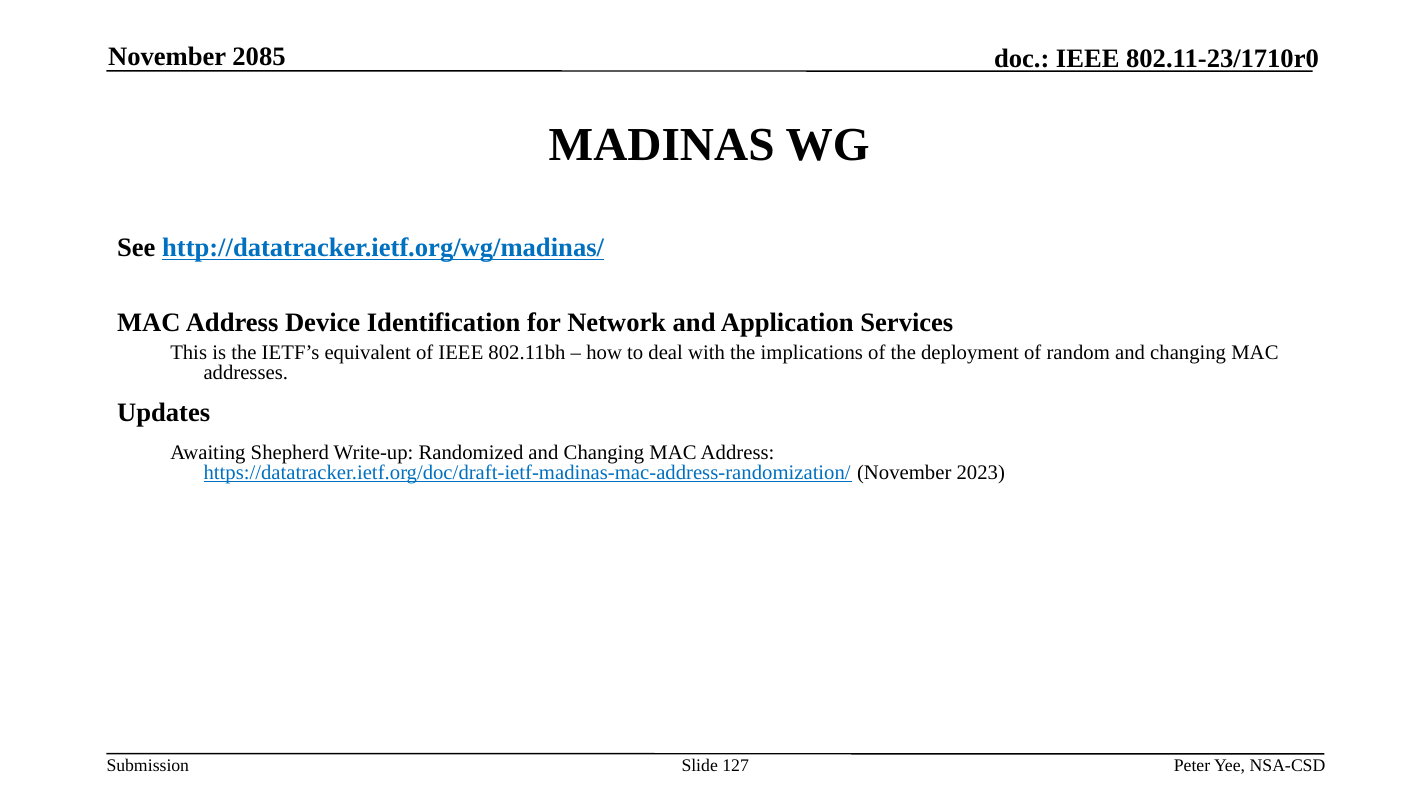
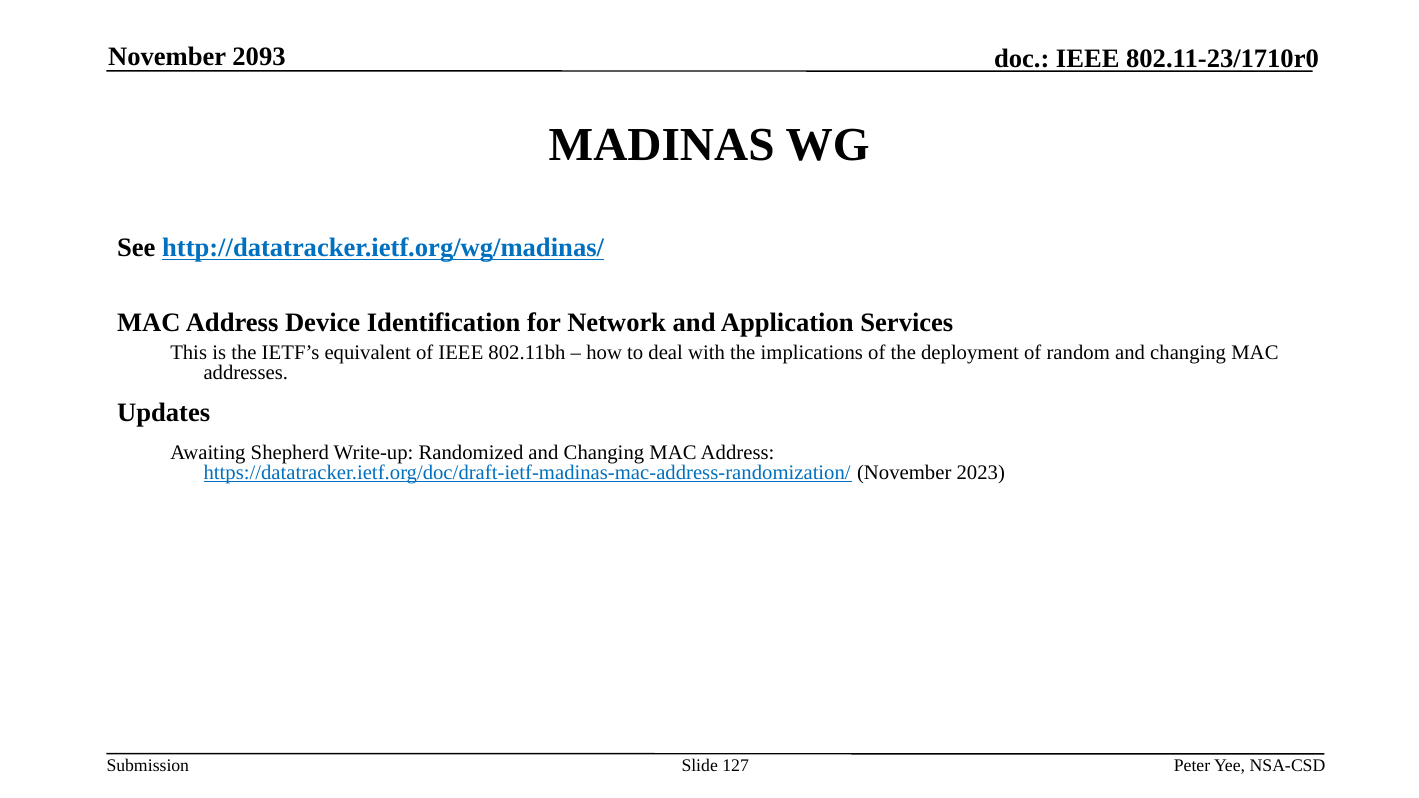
2085: 2085 -> 2093 (259, 56)
